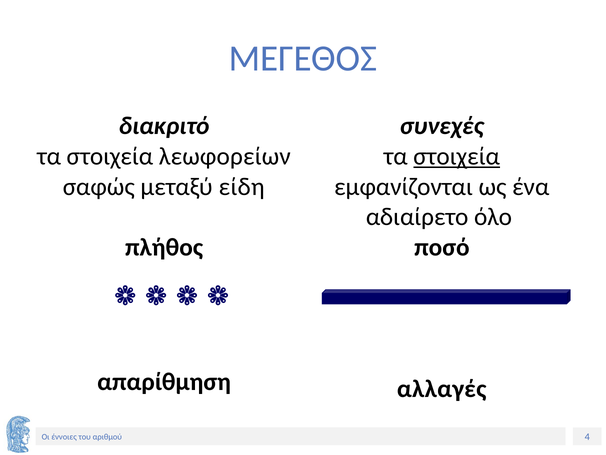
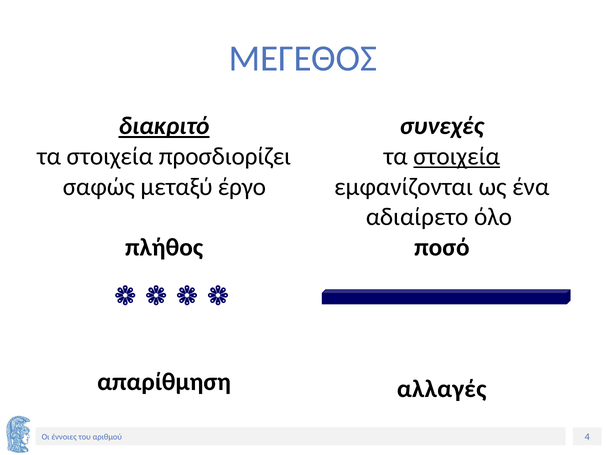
διακριτό underline: none -> present (164, 126)
λεωφορείων: λεωφορείων -> προσδιορίζει (225, 156)
είδη: είδη -> έργο (242, 187)
